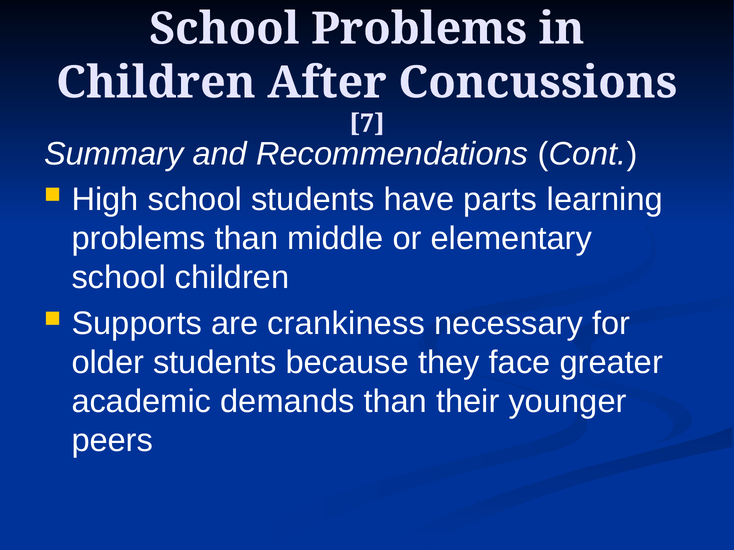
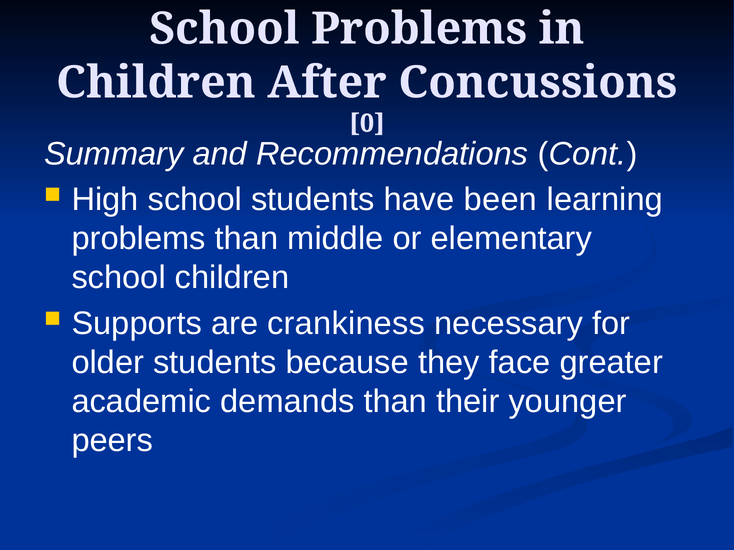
7: 7 -> 0 (367, 124)
parts: parts -> been (500, 200)
